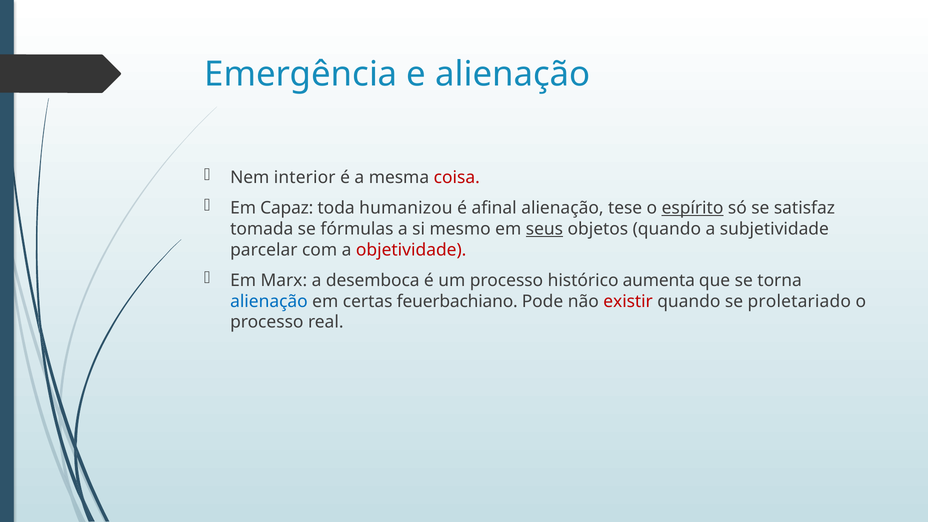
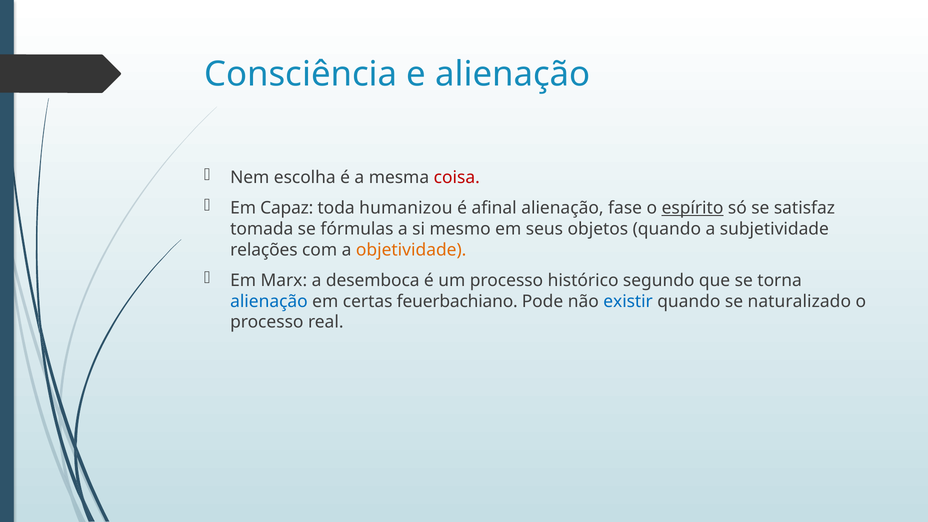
Emergência: Emergência -> Consciência (301, 74)
interior: interior -> escolha (305, 178)
tese: tese -> fase (625, 208)
seus underline: present -> none (544, 229)
parcelar: parcelar -> relações (264, 250)
objetividade colour: red -> orange (411, 250)
aumenta: aumenta -> segundo (659, 280)
existir colour: red -> blue (628, 301)
proletariado: proletariado -> naturalizado (799, 301)
